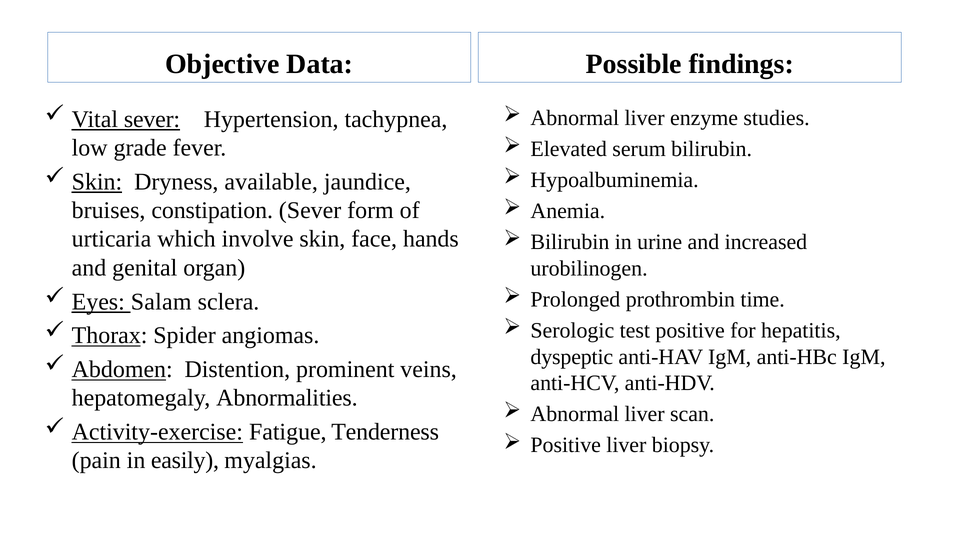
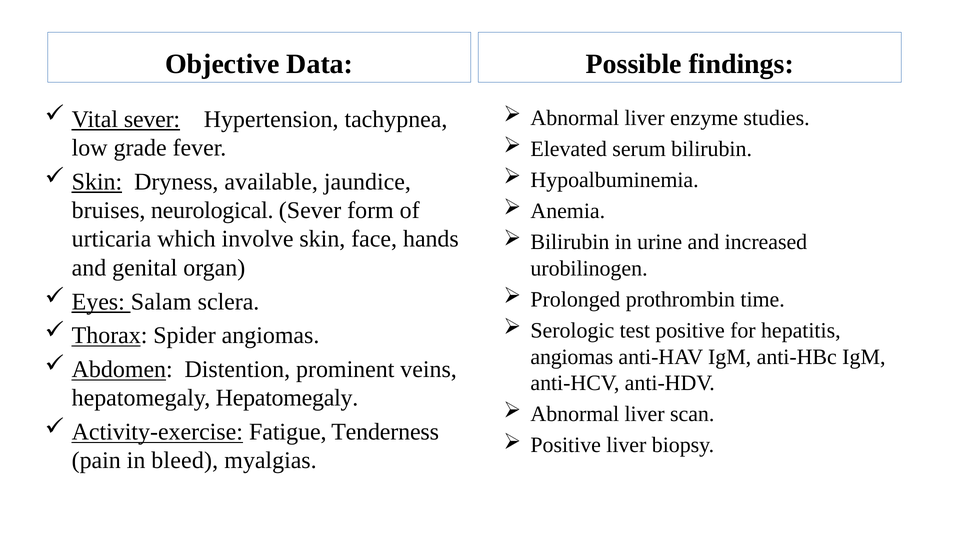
constipation: constipation -> neurological (212, 211)
dyspeptic: dyspeptic -> angiomas (572, 357)
hepatomegaly Abnormalities: Abnormalities -> Hepatomegaly (287, 398)
easily: easily -> bleed (185, 461)
